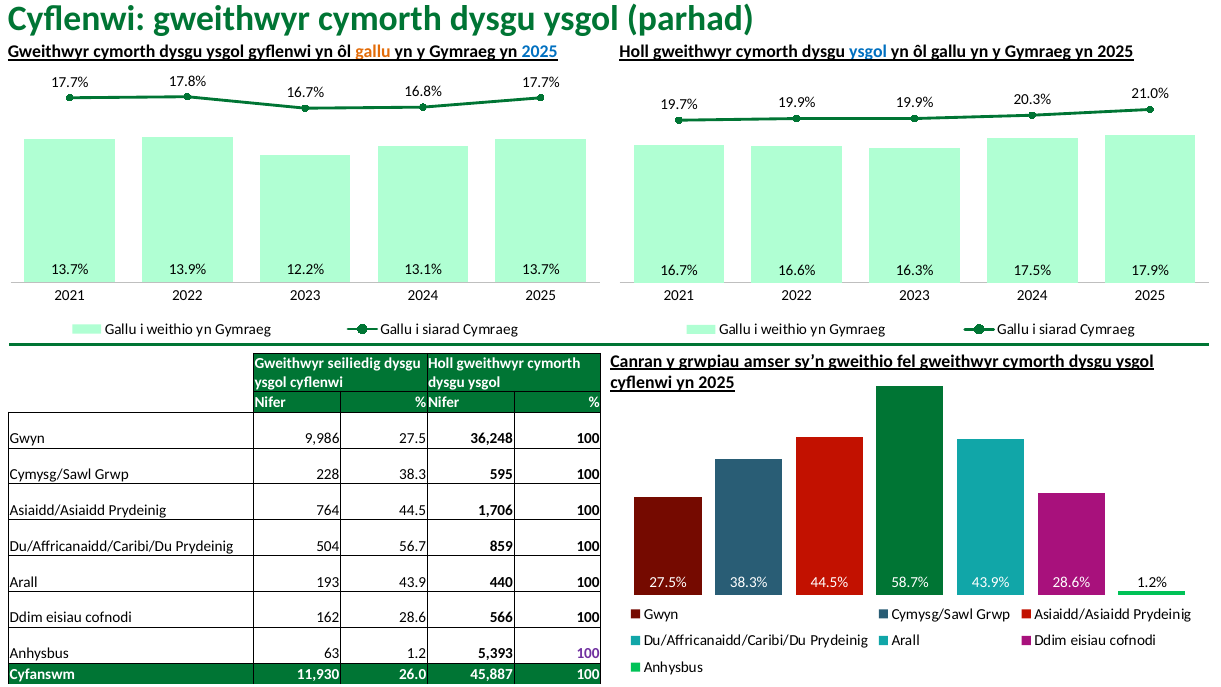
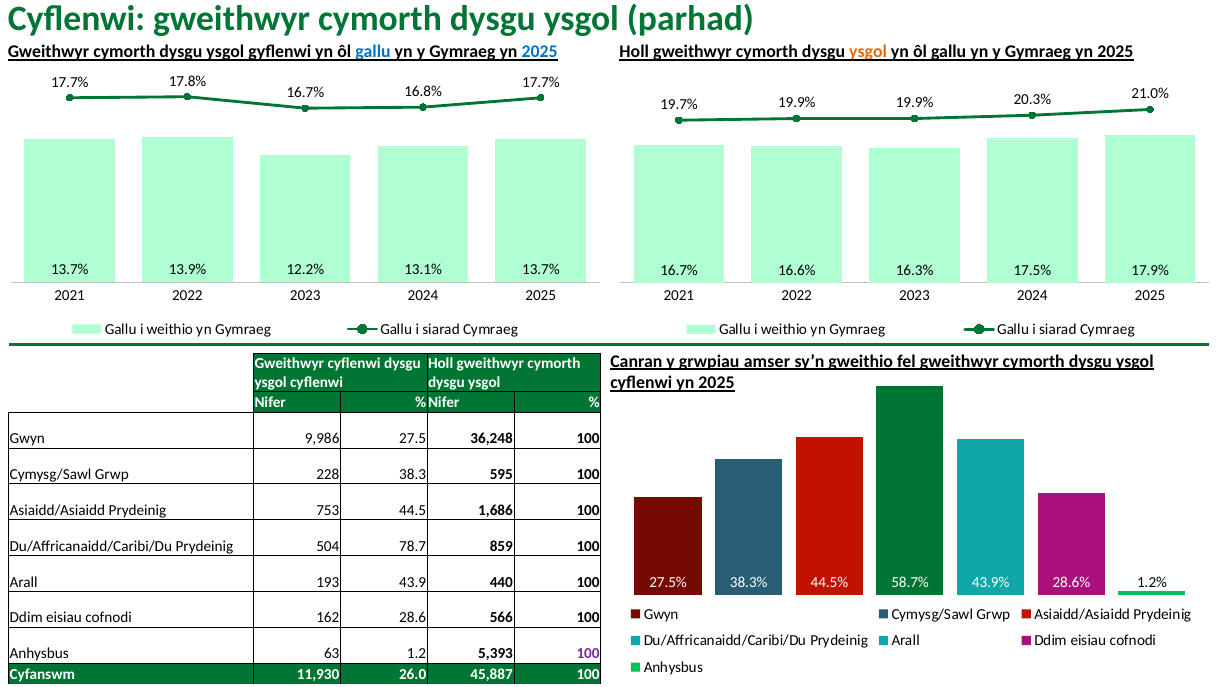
ysgol colour: blue -> orange (868, 52)
gallu colour: orange -> blue (373, 52)
Gweithwyr seiliedig: seiliedig -> cyflenwi (354, 363)
764: 764 -> 753 (328, 510)
1,706: 1,706 -> 1,686 (496, 510)
56.7: 56.7 -> 78.7 (413, 546)
